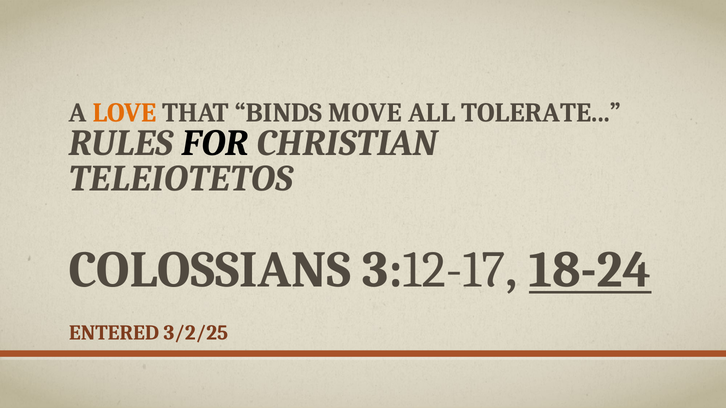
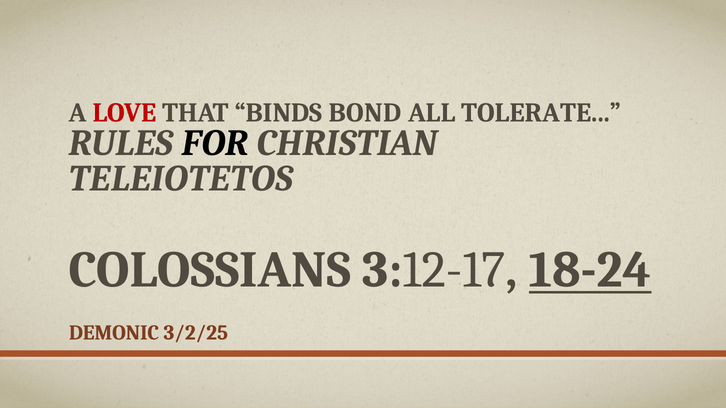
LOVE colour: orange -> red (125, 113)
MOVE: MOVE -> BOND (365, 113)
ENTERED: ENTERED -> DEMONIC (114, 333)
